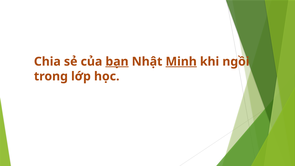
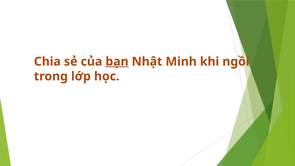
Minh underline: present -> none (181, 62)
